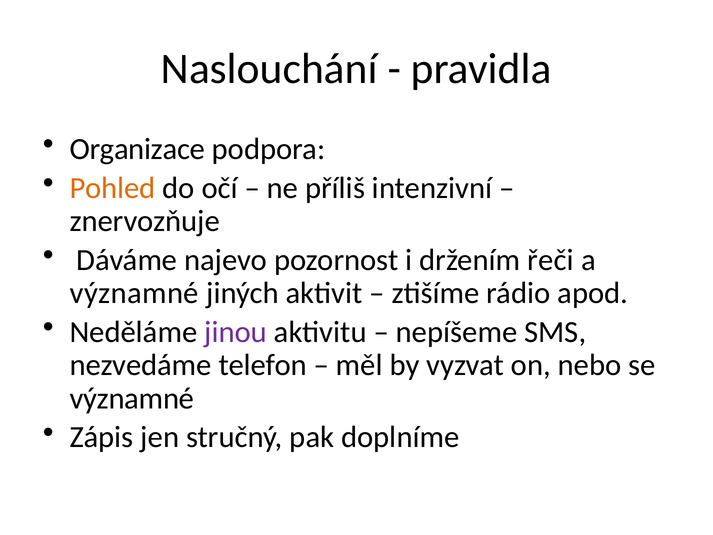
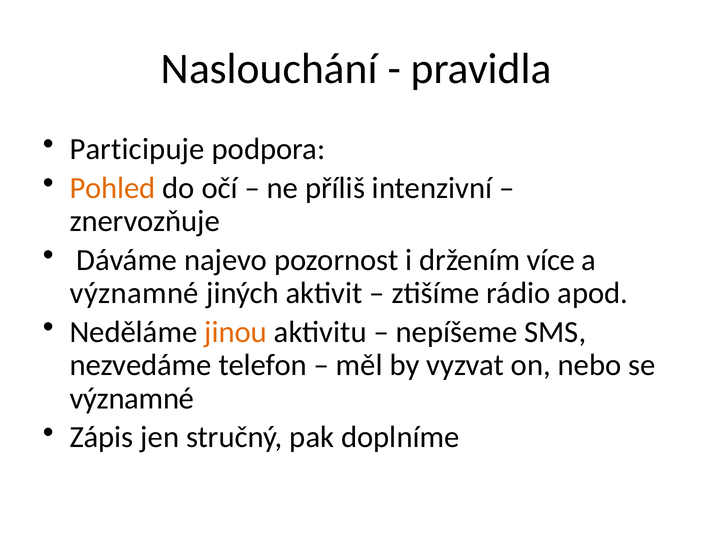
Organizace: Organizace -> Participuje (137, 149)
řeči: řeči -> více (551, 260)
jinou colour: purple -> orange (236, 332)
